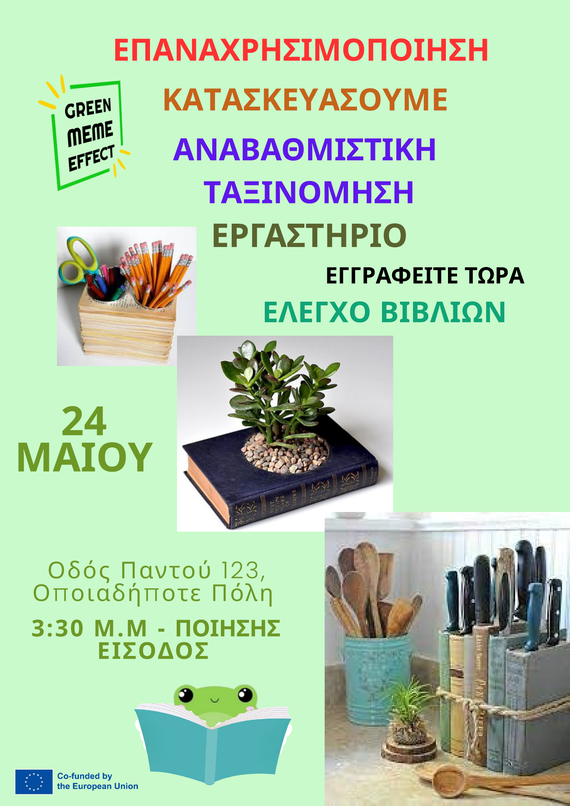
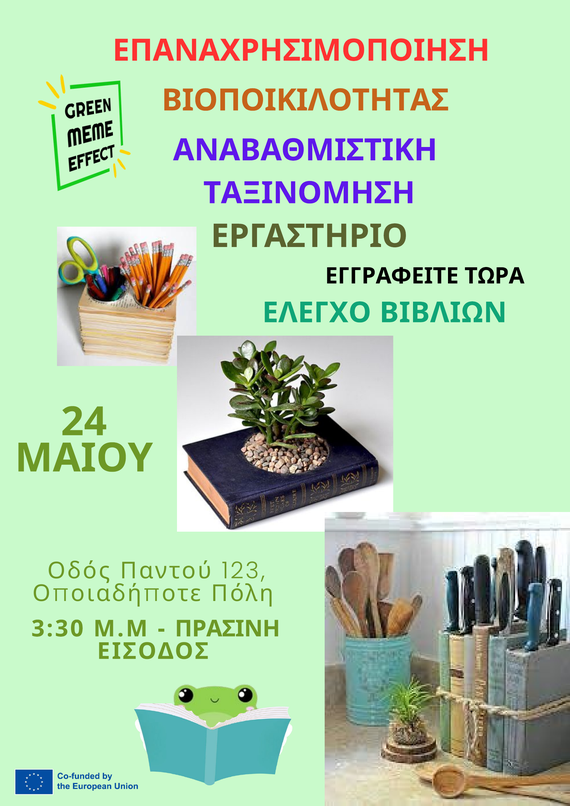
ΚΑΤΑΣΚΕΥΑΣΟΥΜΕ: ΚΑΤΑΣΚΕΥΑΣΟΥΜΕ -> ΒΙΟΠΟΙΚΙΛΟΤΗΤΑΣ (305, 100)
ΠΟΙΗΣΗΣ: ΠΟΙΗΣΗΣ -> ΠΡΑΣΙΝΗ (228, 629)
